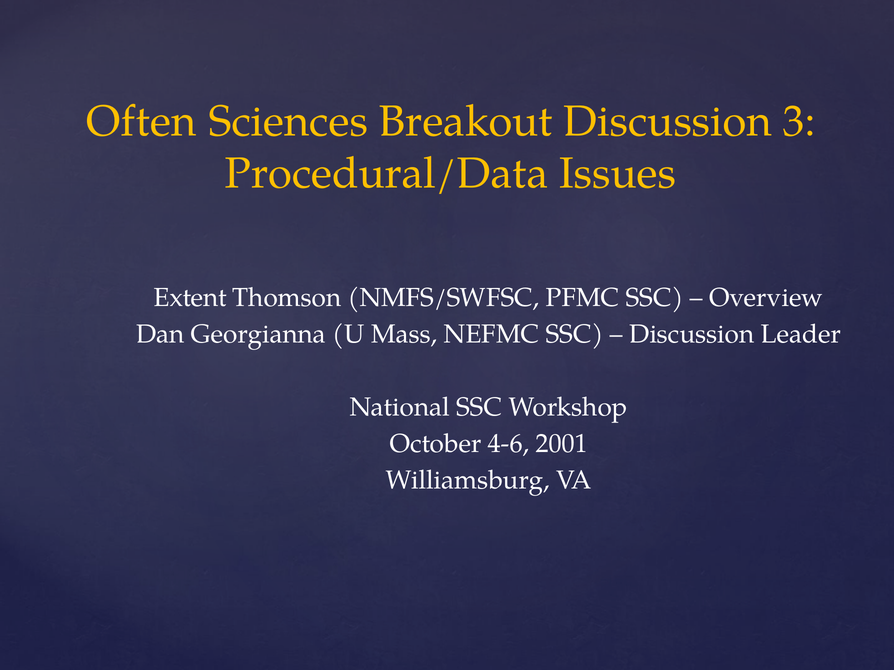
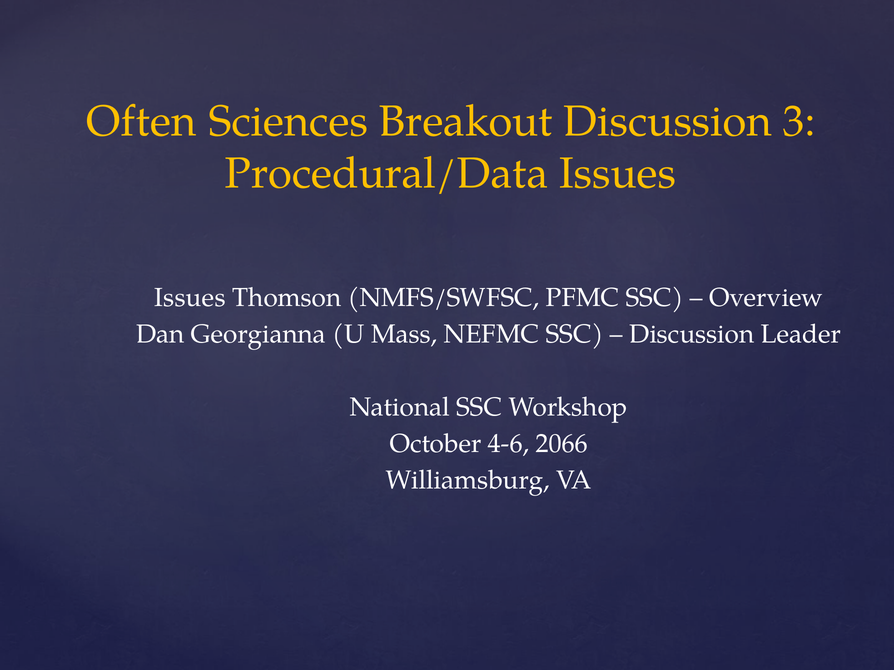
Extent: Extent -> Issues (190, 298)
2001: 2001 -> 2066 (562, 444)
